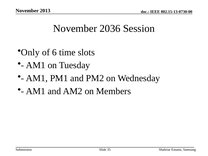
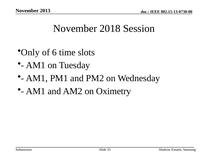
2036: 2036 -> 2018 (110, 28)
Members: Members -> Oximetry (114, 91)
